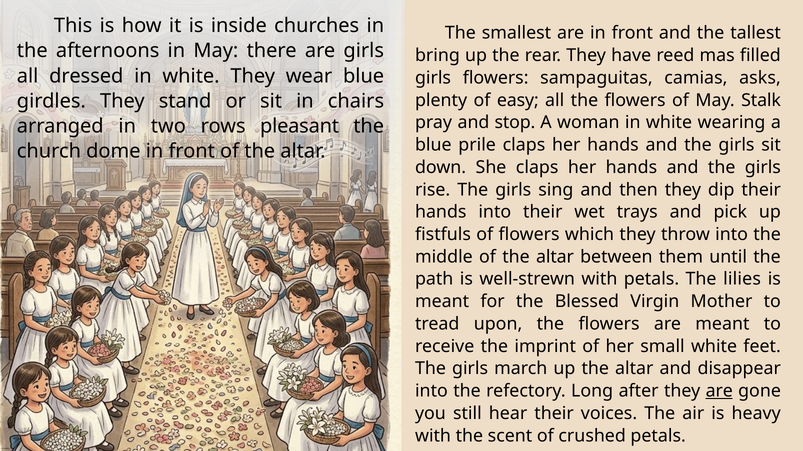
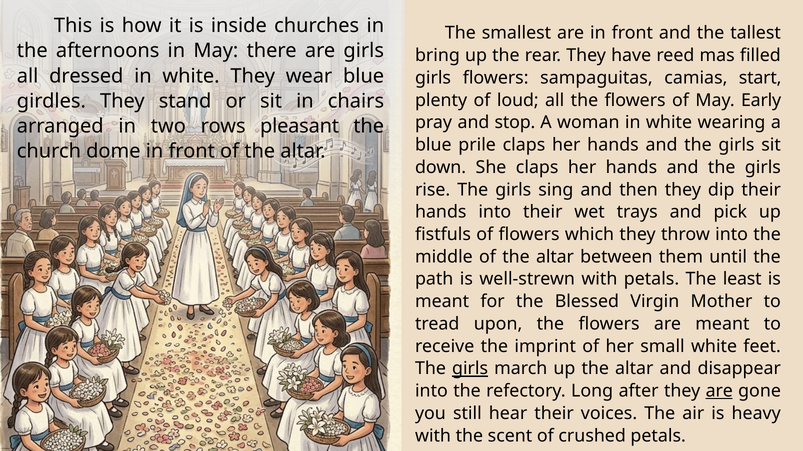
asks: asks -> start (760, 78)
easy: easy -> loud (518, 100)
Stalk: Stalk -> Early (761, 100)
lilies: lilies -> least (742, 280)
girls underline: none -> present (470, 369)
